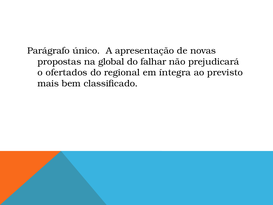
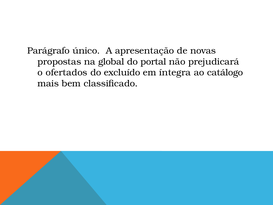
falhar: falhar -> portal (153, 62)
regional: regional -> excluído (122, 72)
previsto: previsto -> catálogo (225, 72)
